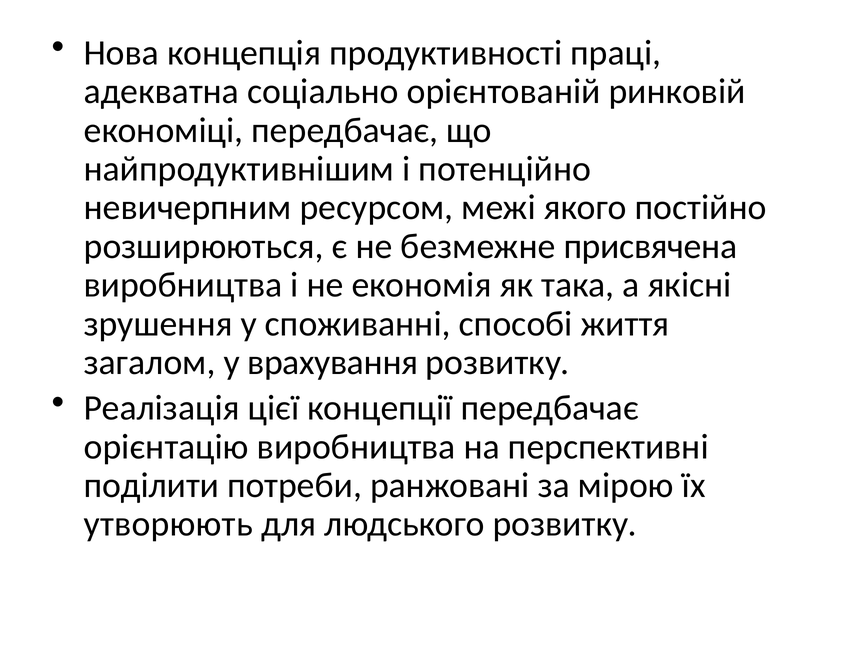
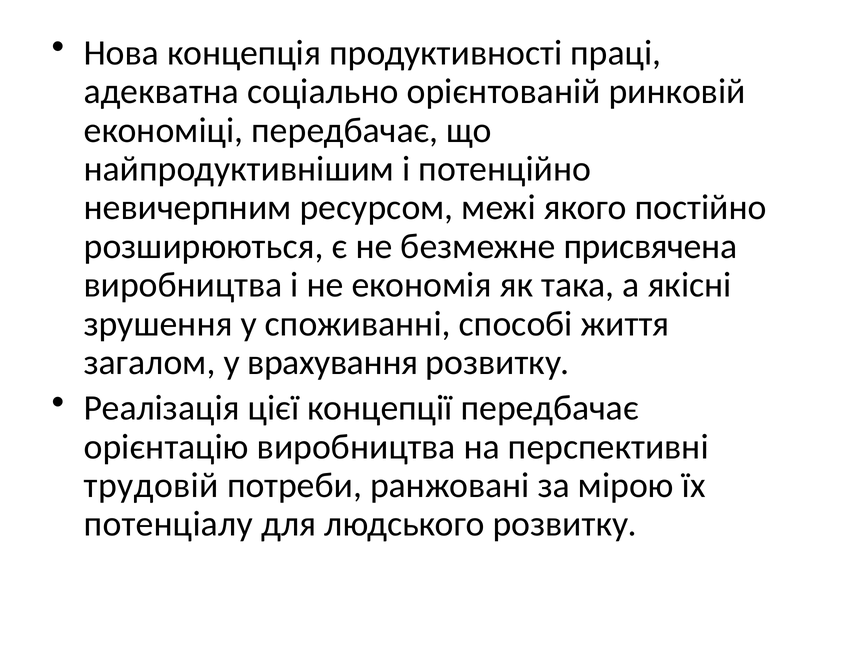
поділити: поділити -> трудовій (151, 485)
утворюють: утворюють -> потенціалу (168, 523)
